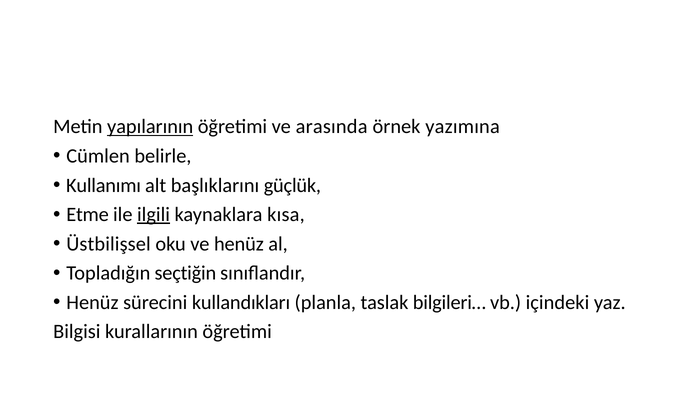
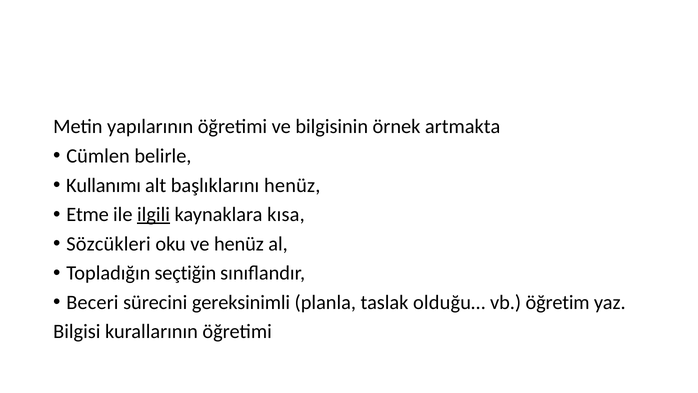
yapılarının underline: present -> none (150, 127)
arasında: arasında -> bilgisinin (332, 127)
yazımına: yazımına -> artmakta (463, 127)
başlıklarını güçlük: güçlük -> henüz (292, 185)
Üstbilişsel: Üstbilişsel -> Sözcükleri (109, 244)
Henüz: Henüz -> Beceri (92, 302)
kullandıkları: kullandıkları -> gereksinimli (241, 302)
bilgileri…: bilgileri… -> olduğu… (449, 302)
içindeki: içindeki -> öğretim (558, 302)
